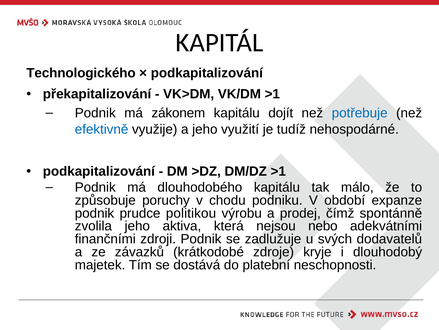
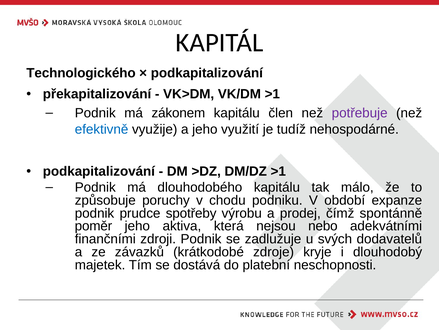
dojít: dojít -> člen (281, 113)
potřebuje colour: blue -> purple (360, 113)
politikou: politikou -> spotřeby (191, 213)
zvolila: zvolila -> poměr (93, 226)
